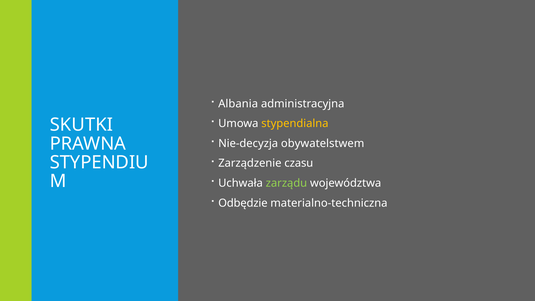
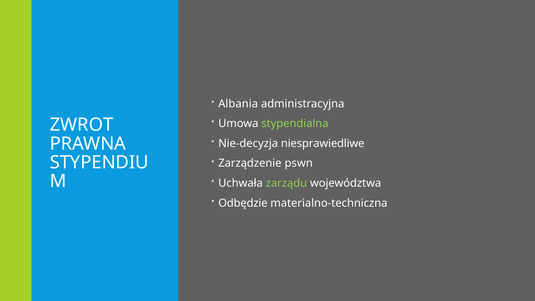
stypendialna colour: yellow -> light green (295, 124)
SKUTKI: SKUTKI -> ZWROT (82, 125)
obywatelstwem: obywatelstwem -> niesprawiedliwe (323, 143)
czasu: czasu -> pswn (299, 163)
